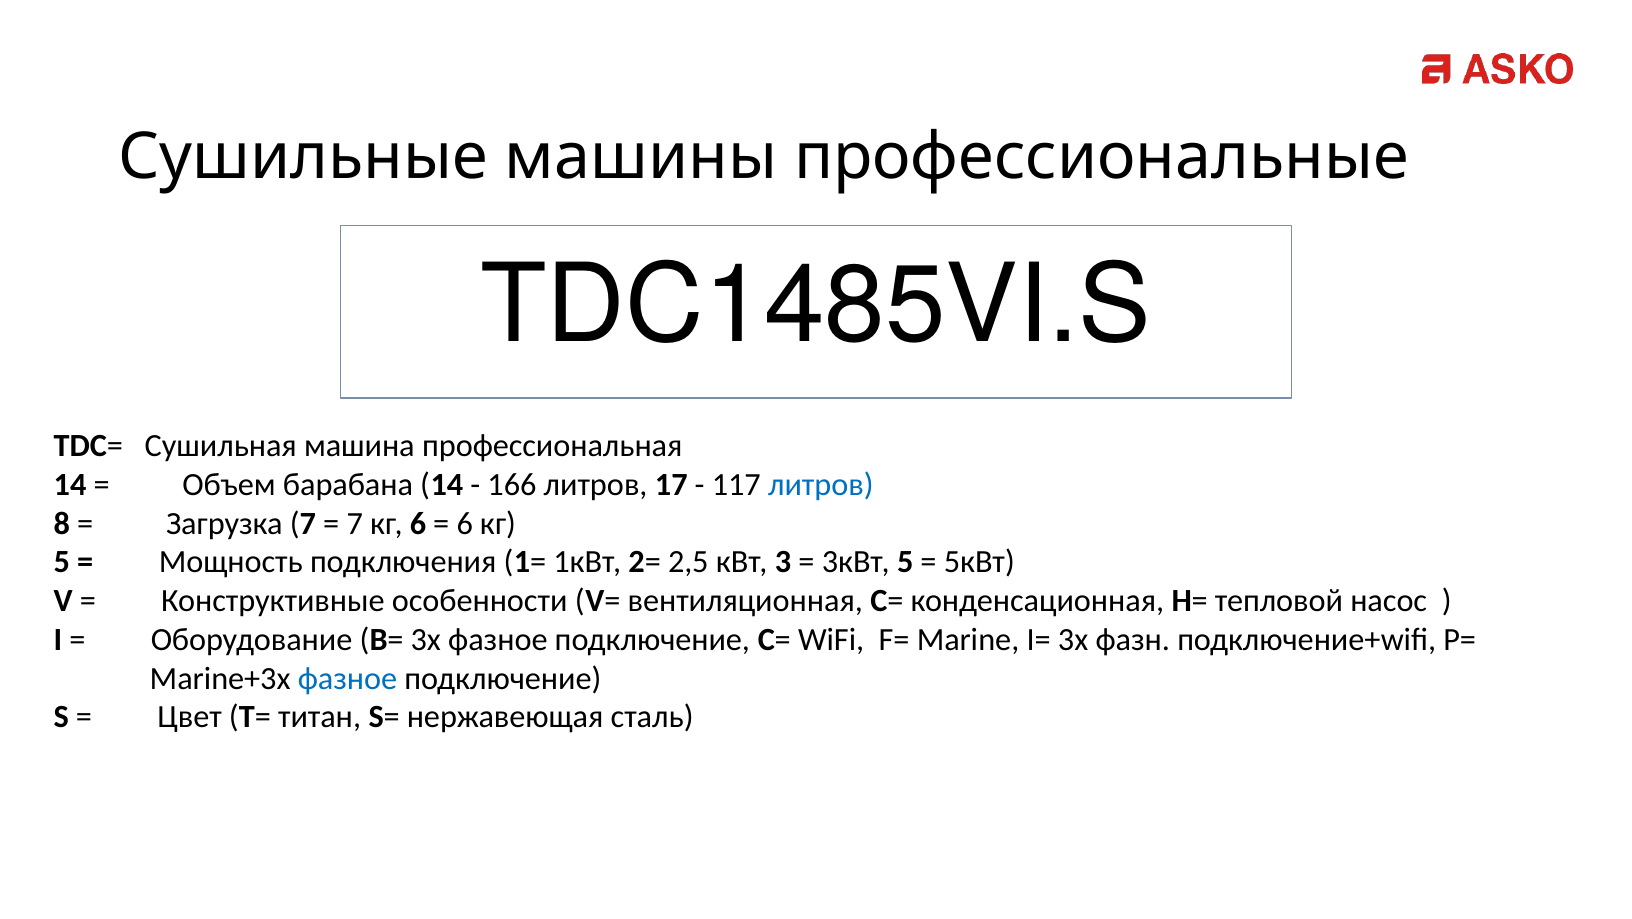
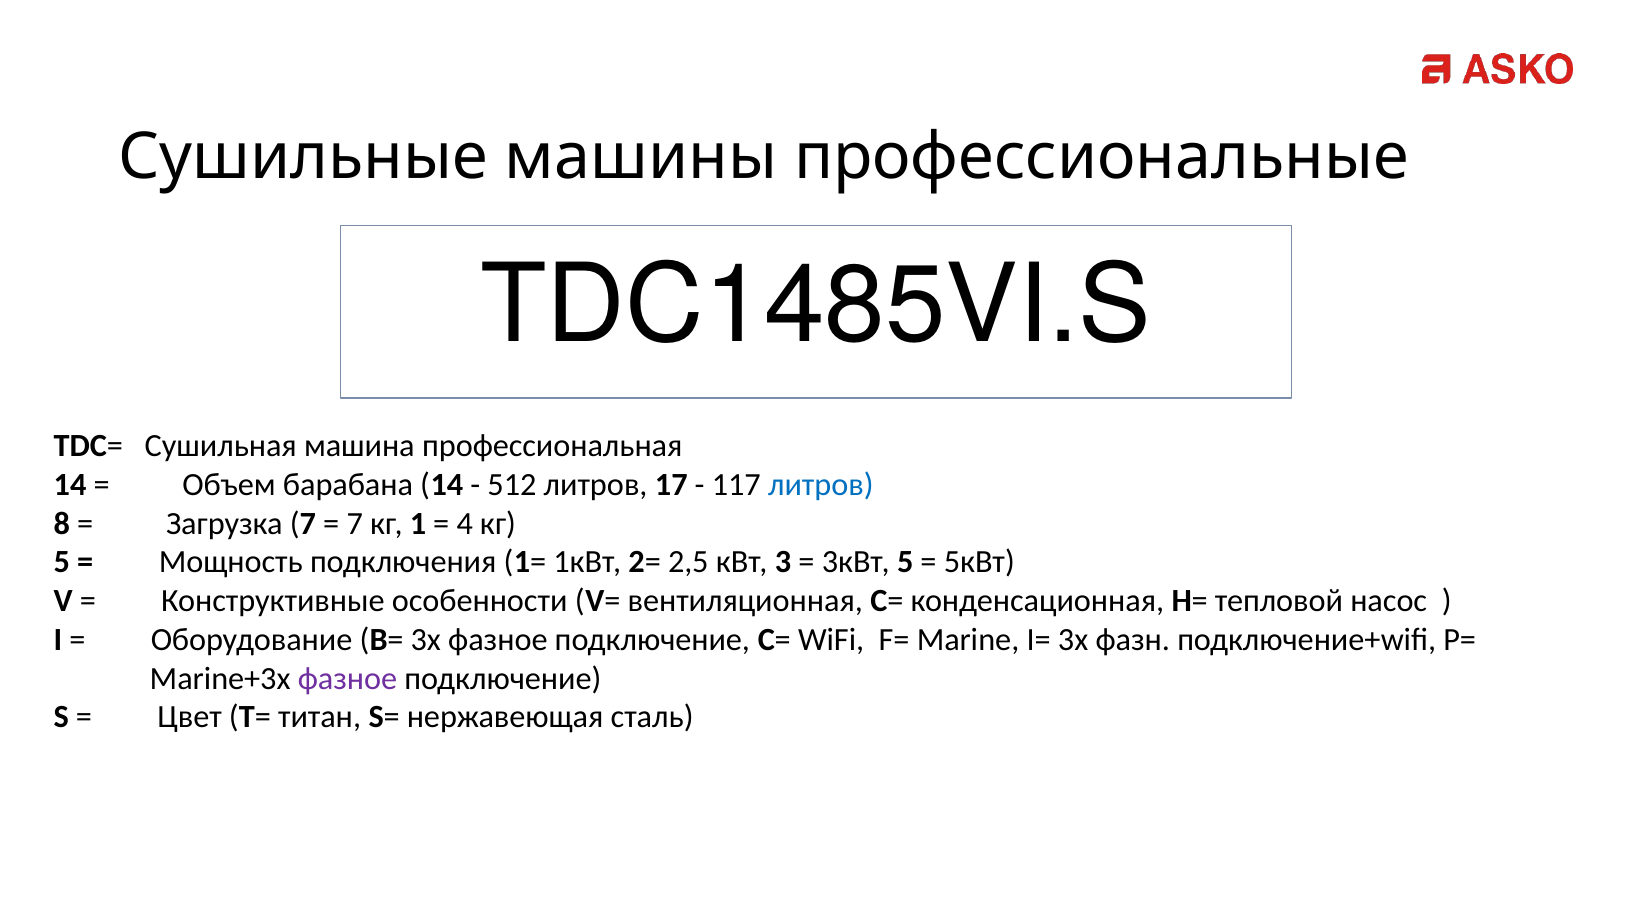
166: 166 -> 512 (512, 484)
кг 6: 6 -> 1 (418, 523)
6: 6 -> 4 (465, 523)
фазное colour: blue -> purple (348, 678)
